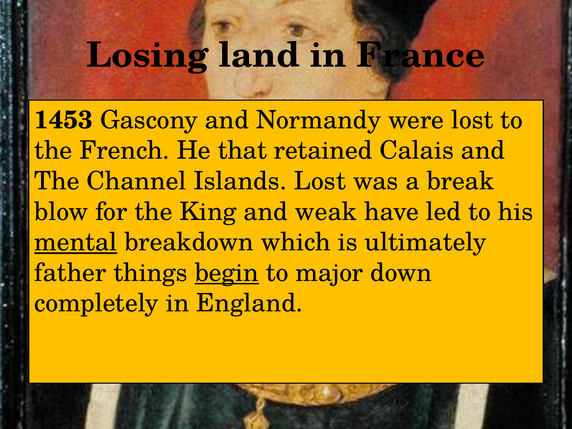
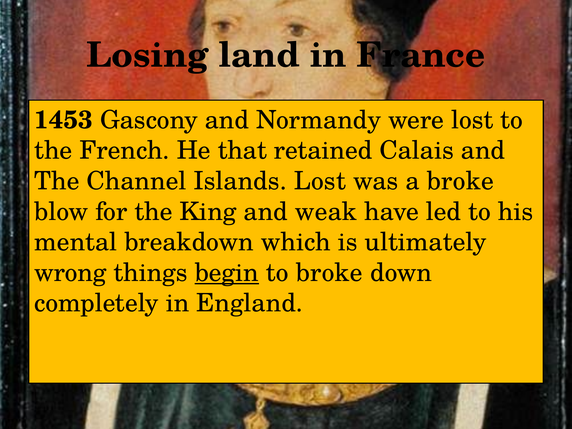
a break: break -> broke (460, 181)
mental underline: present -> none (76, 242)
father: father -> wrong (70, 273)
to major: major -> broke (329, 273)
